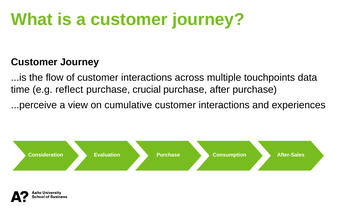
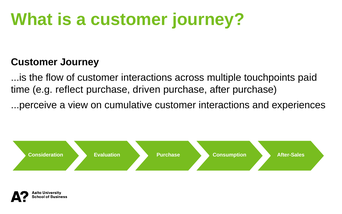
data: data -> paid (307, 78)
crucial: crucial -> driven (147, 90)
